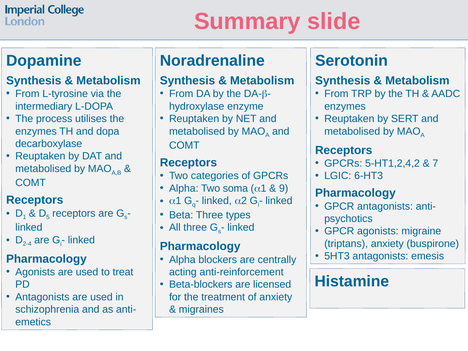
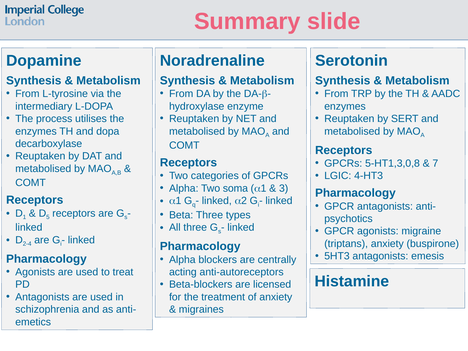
5-HT1,2,4,2: 5-HT1,2,4,2 -> 5-HT1,3,0,8 (392, 163)
6-HT3: 6-HT3 -> 4-HT3 (369, 176)
9: 9 -> 3 (284, 188)
anti-reinforcement: anti-reinforcement -> anti-autoreceptors (242, 272)
